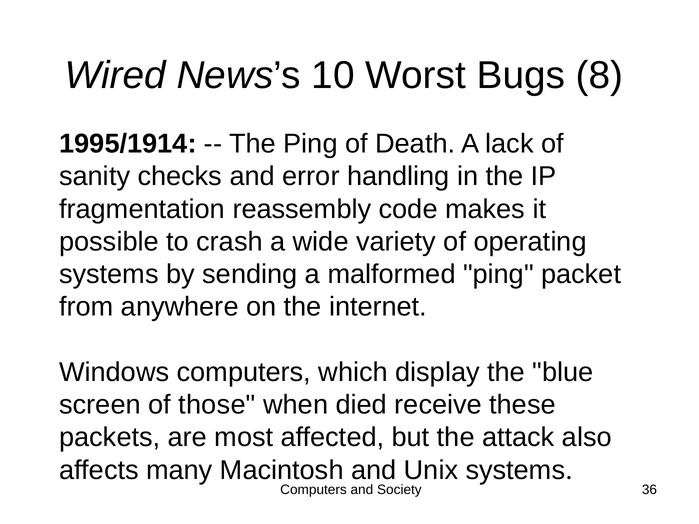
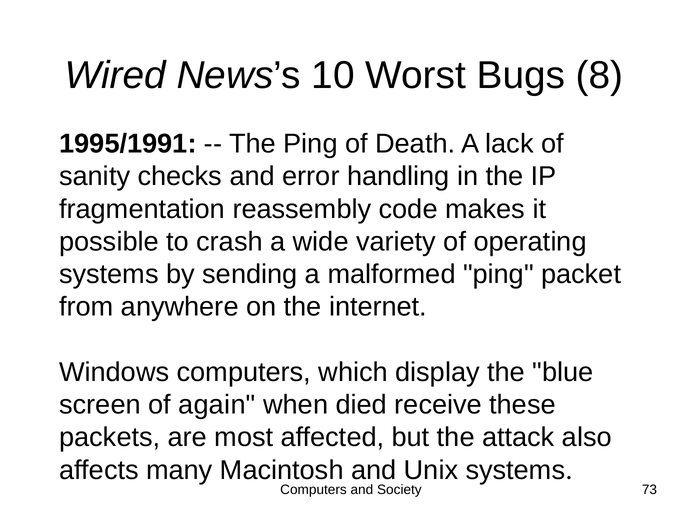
1995/1914: 1995/1914 -> 1995/1991 (128, 144)
those: those -> again (217, 405)
36: 36 -> 73 (649, 490)
